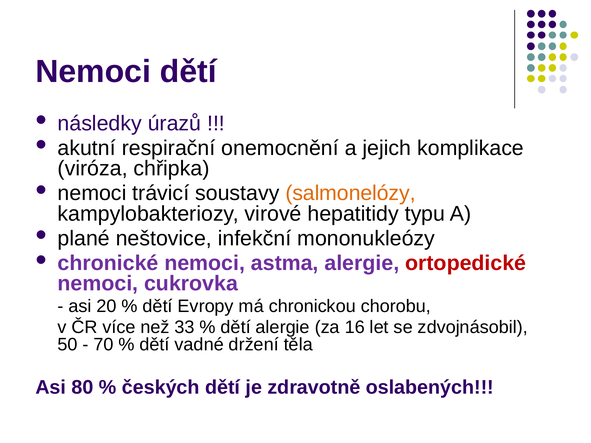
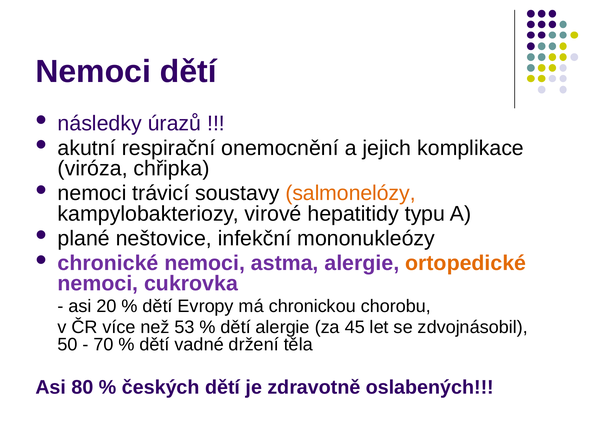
ortopedické colour: red -> orange (466, 263)
33: 33 -> 53 (185, 327)
16: 16 -> 45 (355, 327)
